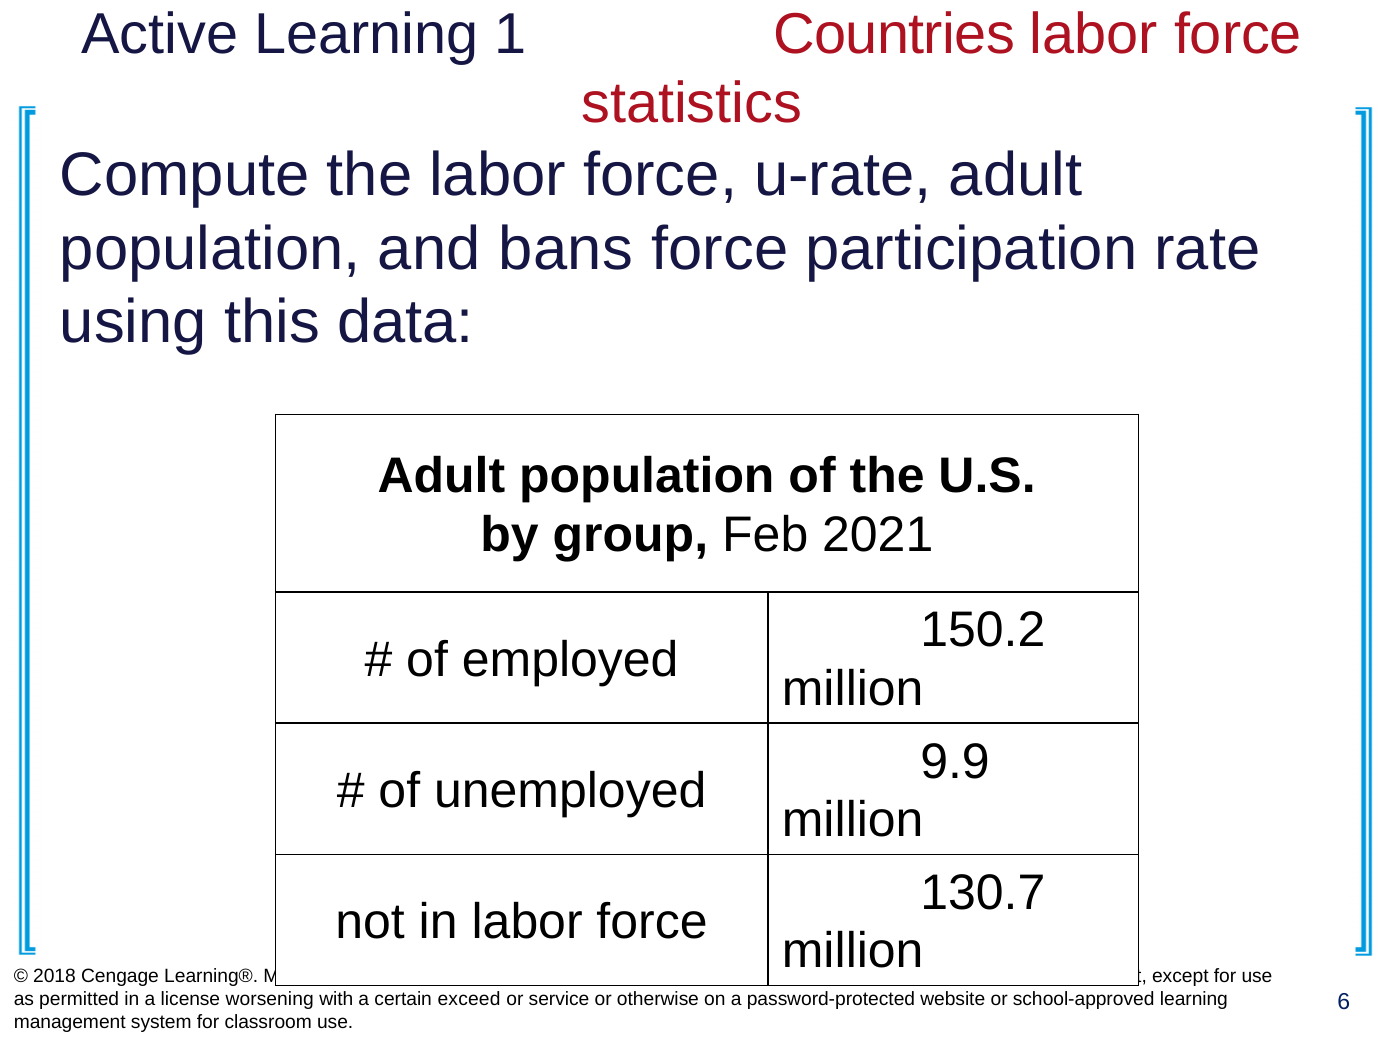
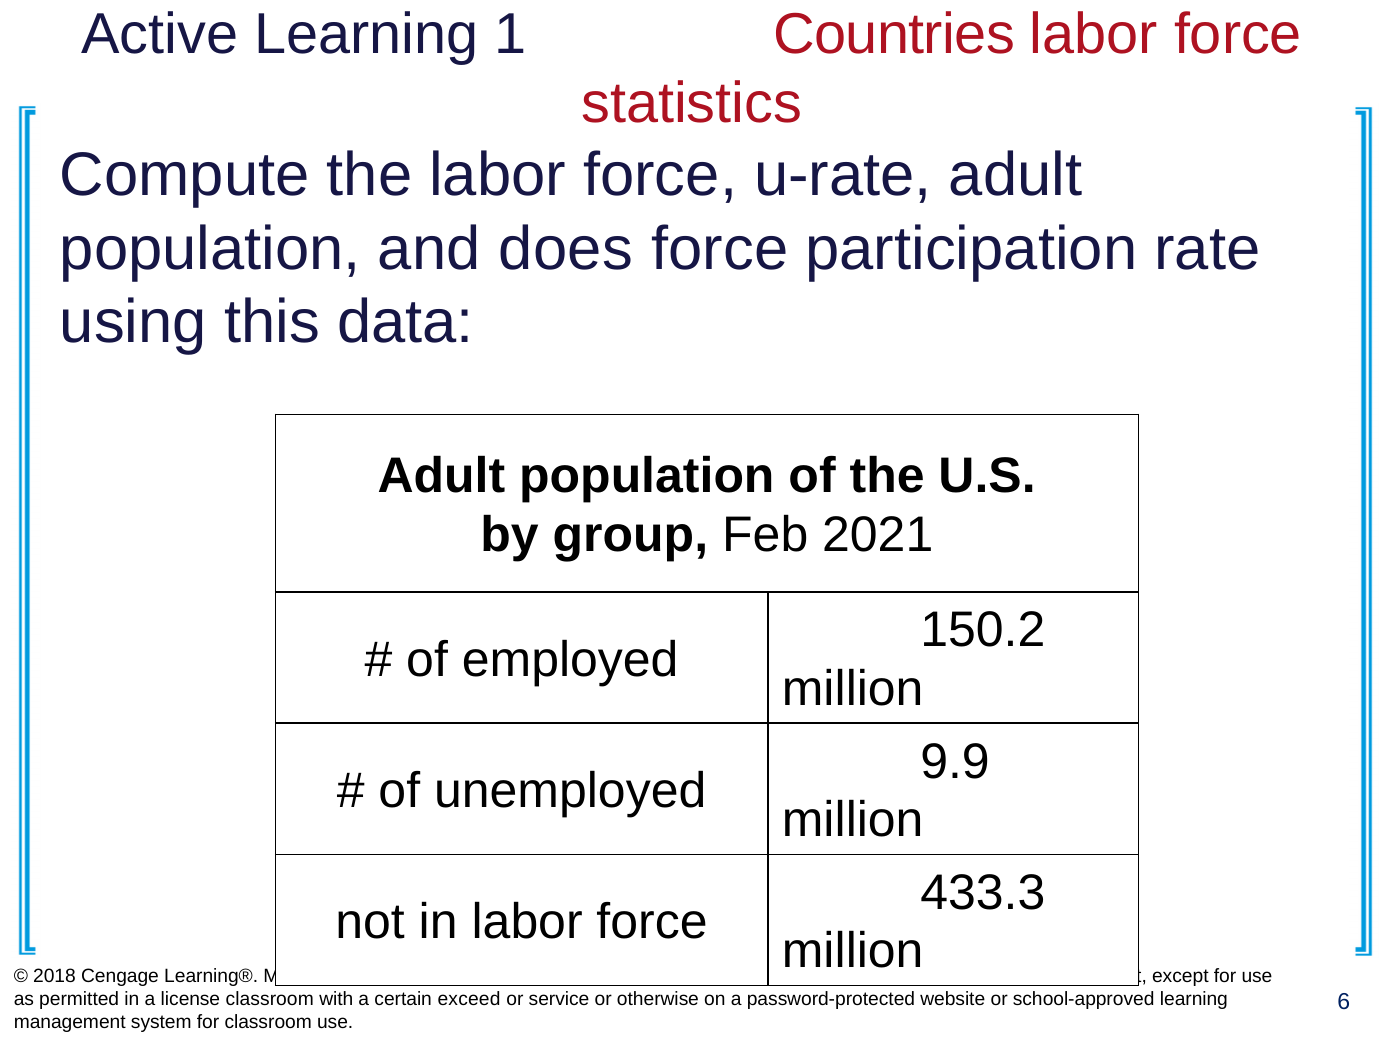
bans: bans -> does (566, 249)
130.7: 130.7 -> 433.3 (983, 893)
license worsening: worsening -> classroom (270, 999)
